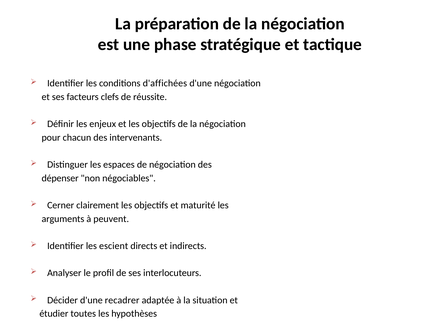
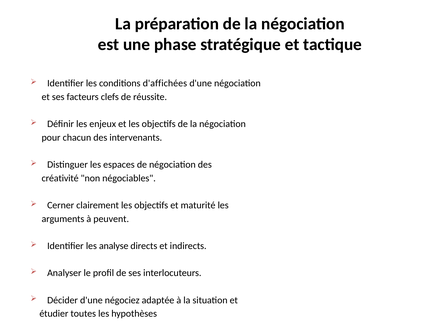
dépenser: dépenser -> créativité (60, 178)
escient: escient -> analyse (114, 246)
recadrer: recadrer -> négociez (122, 300)
